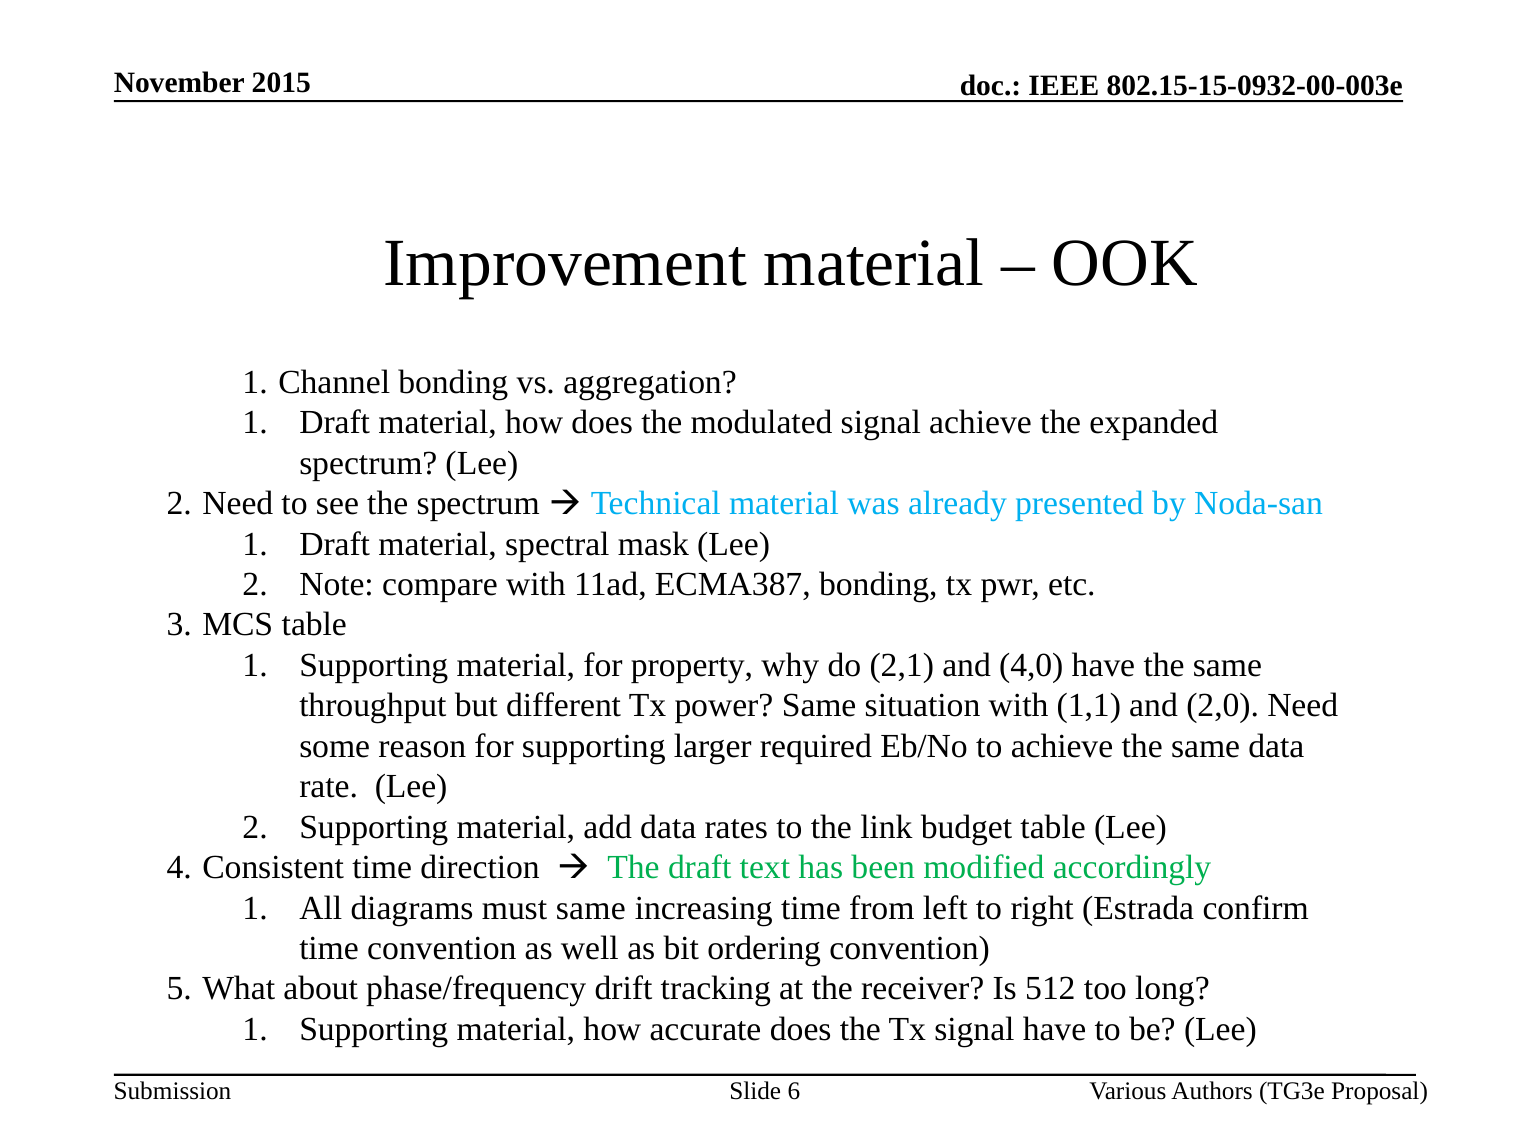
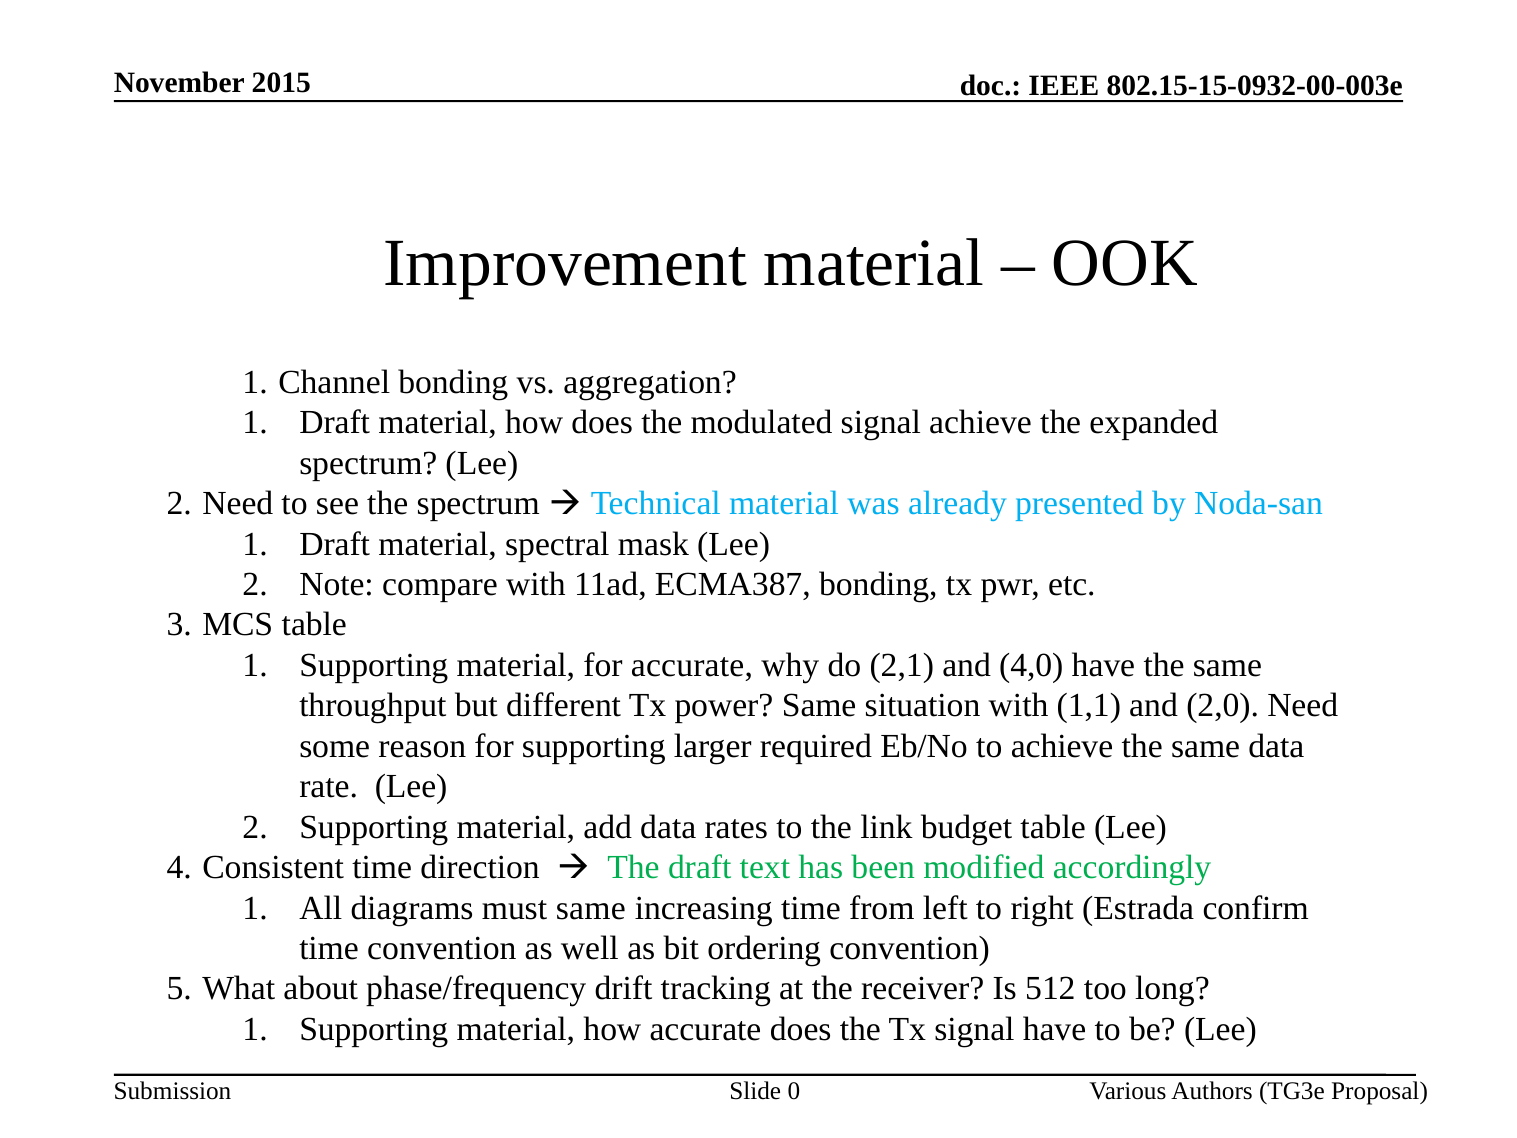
for property: property -> accurate (692, 665)
6: 6 -> 0 (794, 1091)
